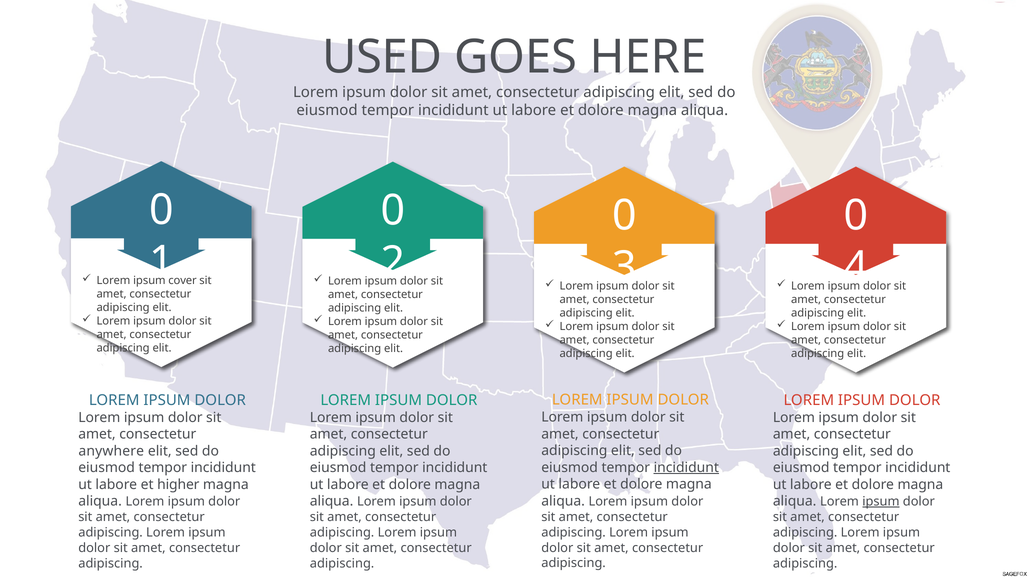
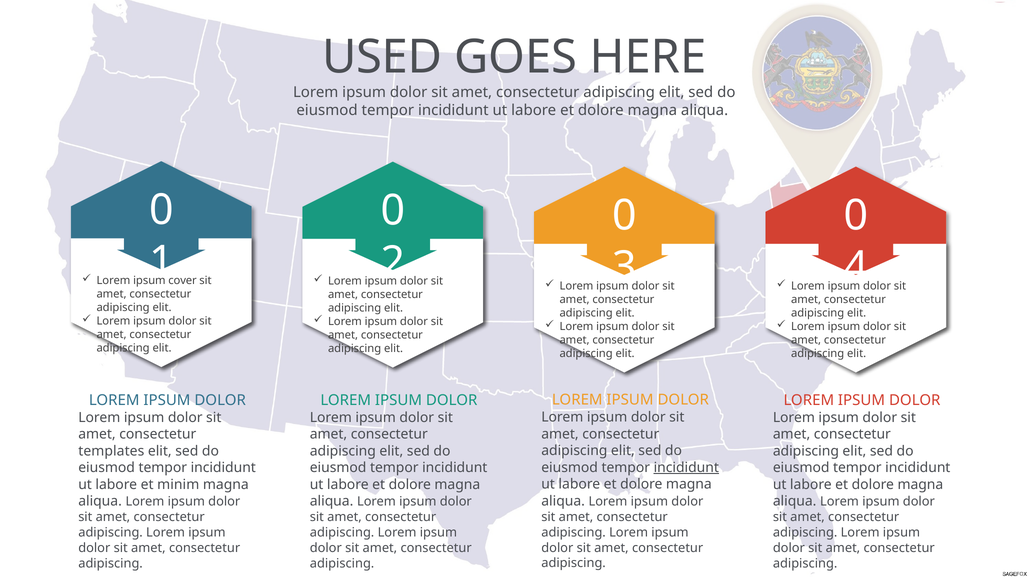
anywhere: anywhere -> templates (111, 451)
higher: higher -> minim (178, 484)
ipsum underline: present -> none (881, 501)
